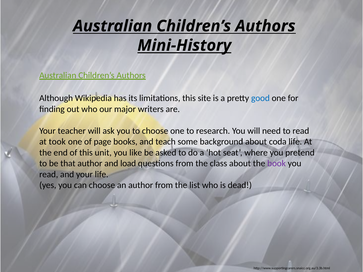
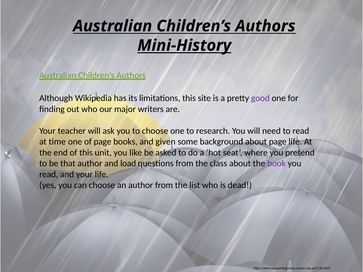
good colour: blue -> purple (260, 98)
took: took -> time (57, 142)
teach: teach -> given (165, 142)
about coda: coda -> page (278, 142)
